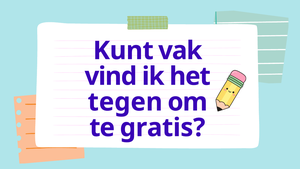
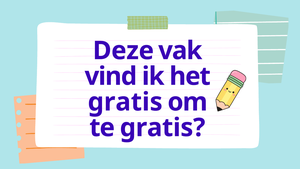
Kunt: Kunt -> Deze (123, 51)
tegen: tegen -> gratis (125, 102)
